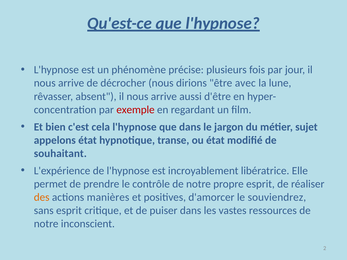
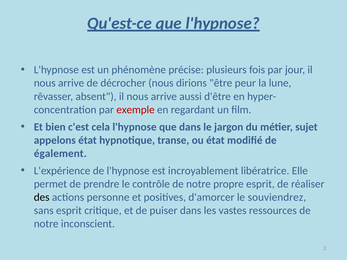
avec: avec -> peur (245, 83)
souhaitant: souhaitant -> également (60, 154)
des colour: orange -> black (42, 197)
manières: manières -> personne (108, 197)
